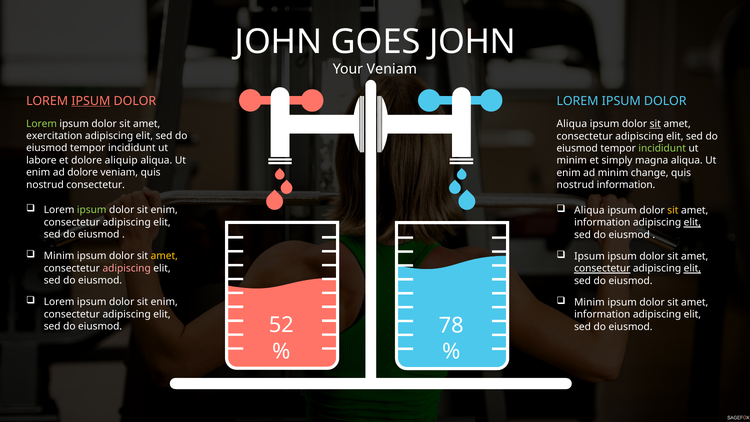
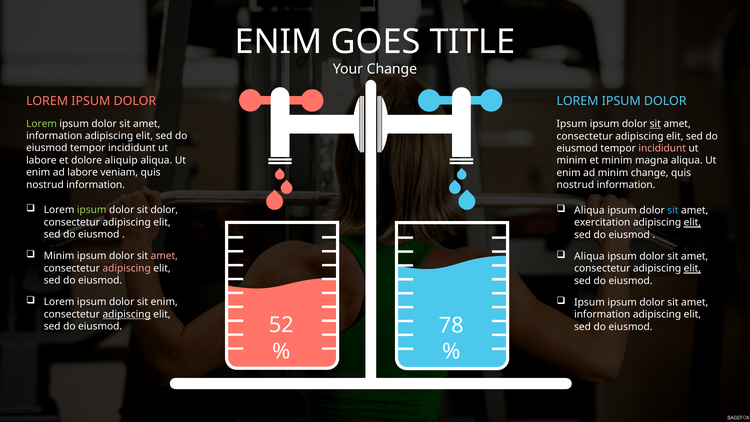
JOHN: JOHN -> ENIM (279, 42)
GOES JOHN: JOHN -> TITLE (472, 42)
Your Veniam: Veniam -> Change (392, 69)
IPSUM underline: present -> none (91, 101)
Aliqua: Aliqua -> Ipsum (572, 124)
exercitation: exercitation -> information (54, 136)
incididunt colour: light green -> pink (662, 148)
et simply: simply -> minim (617, 161)
ad dolore: dolore -> labore (83, 172)
consectetur: consectetur -> information (96, 185)
enim: enim -> dolor (164, 210)
sit colour: yellow -> light blue (673, 210)
information: information -> exercitation (602, 223)
amet colour: yellow -> pink (164, 256)
Ipsum: Ipsum -> Aliqua (589, 256)
consectetur underline: present -> none (602, 269)
Minim: Minim -> Ipsum (589, 302)
adipiscing underline: none -> present (127, 314)
